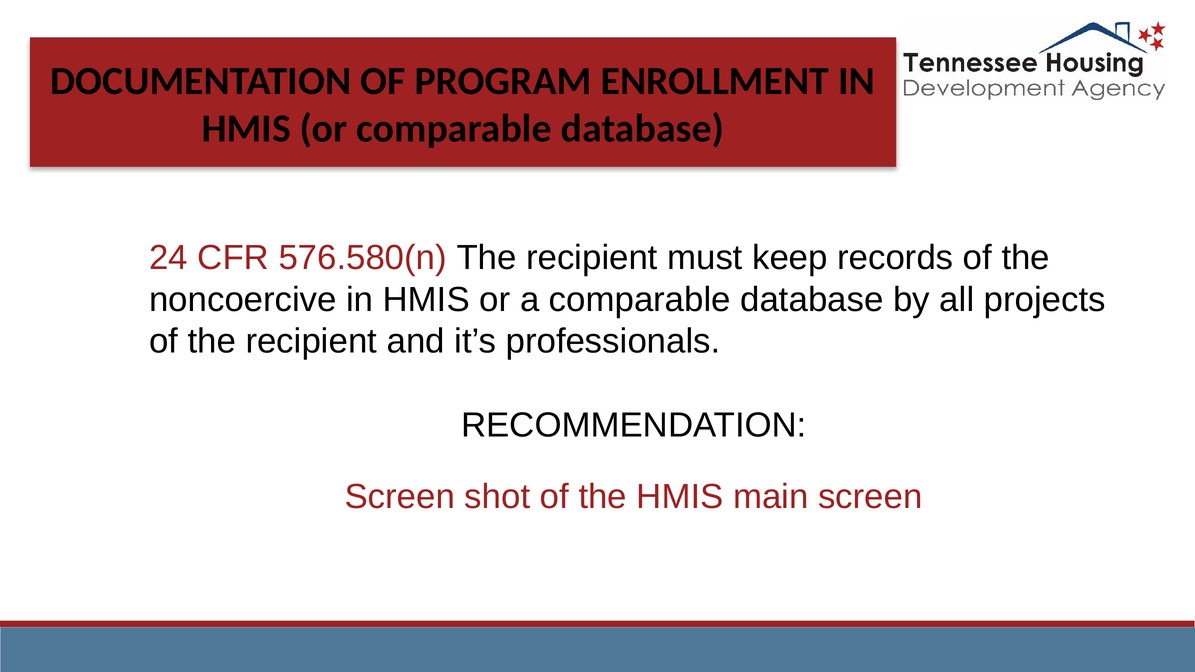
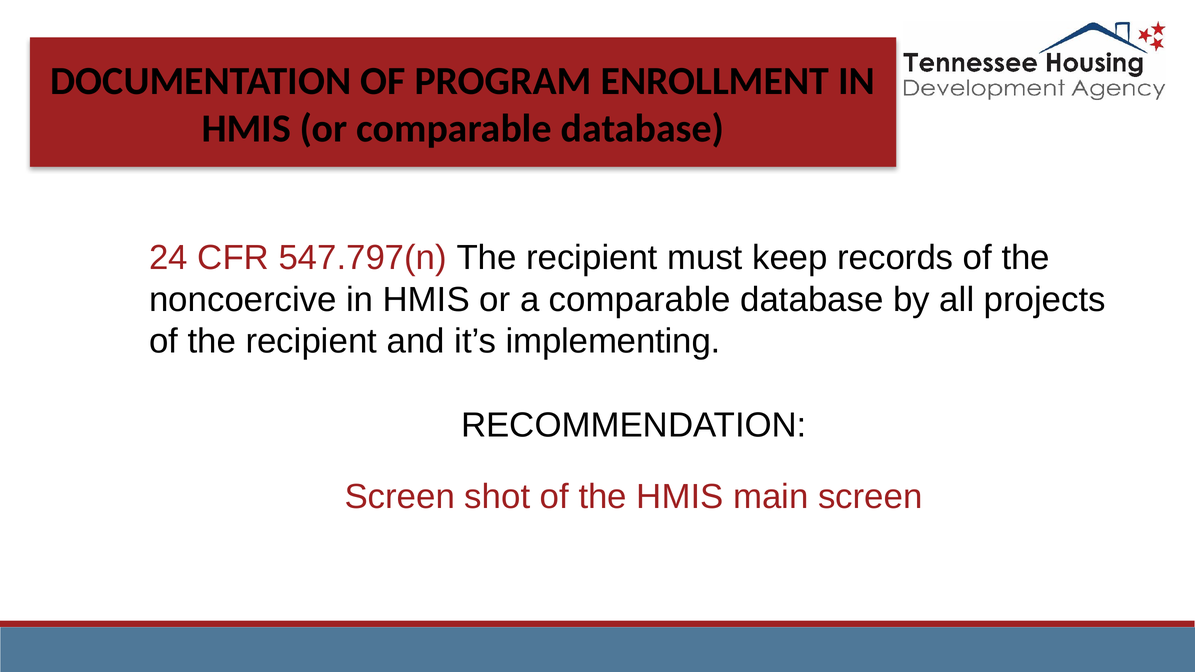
576.580(n: 576.580(n -> 547.797(n (363, 258)
professionals: professionals -> implementing (613, 341)
